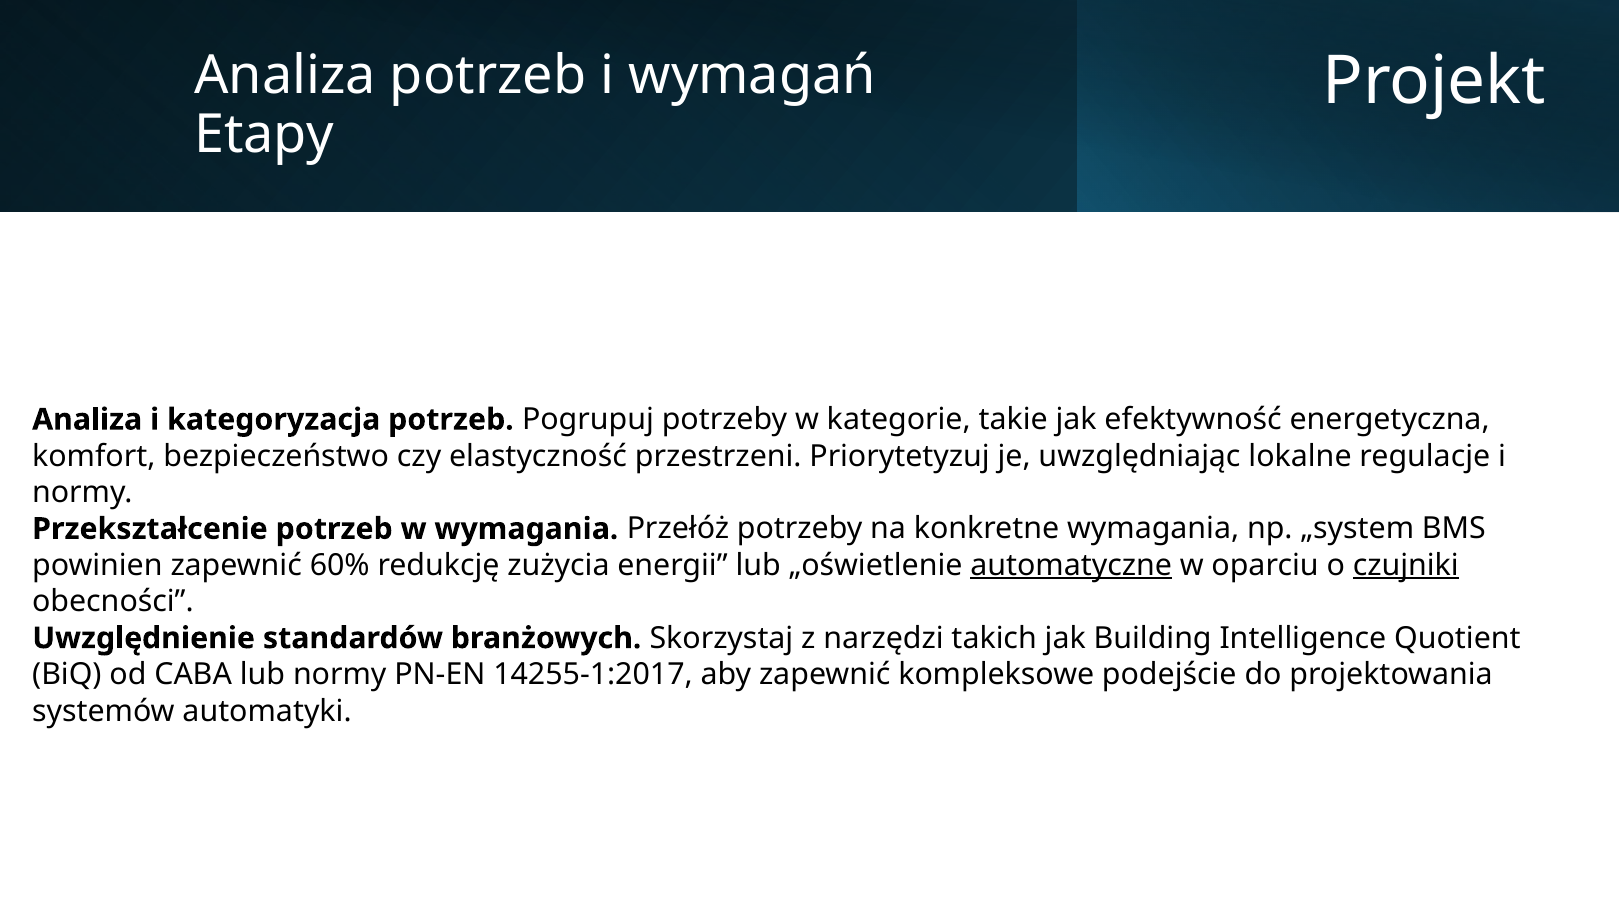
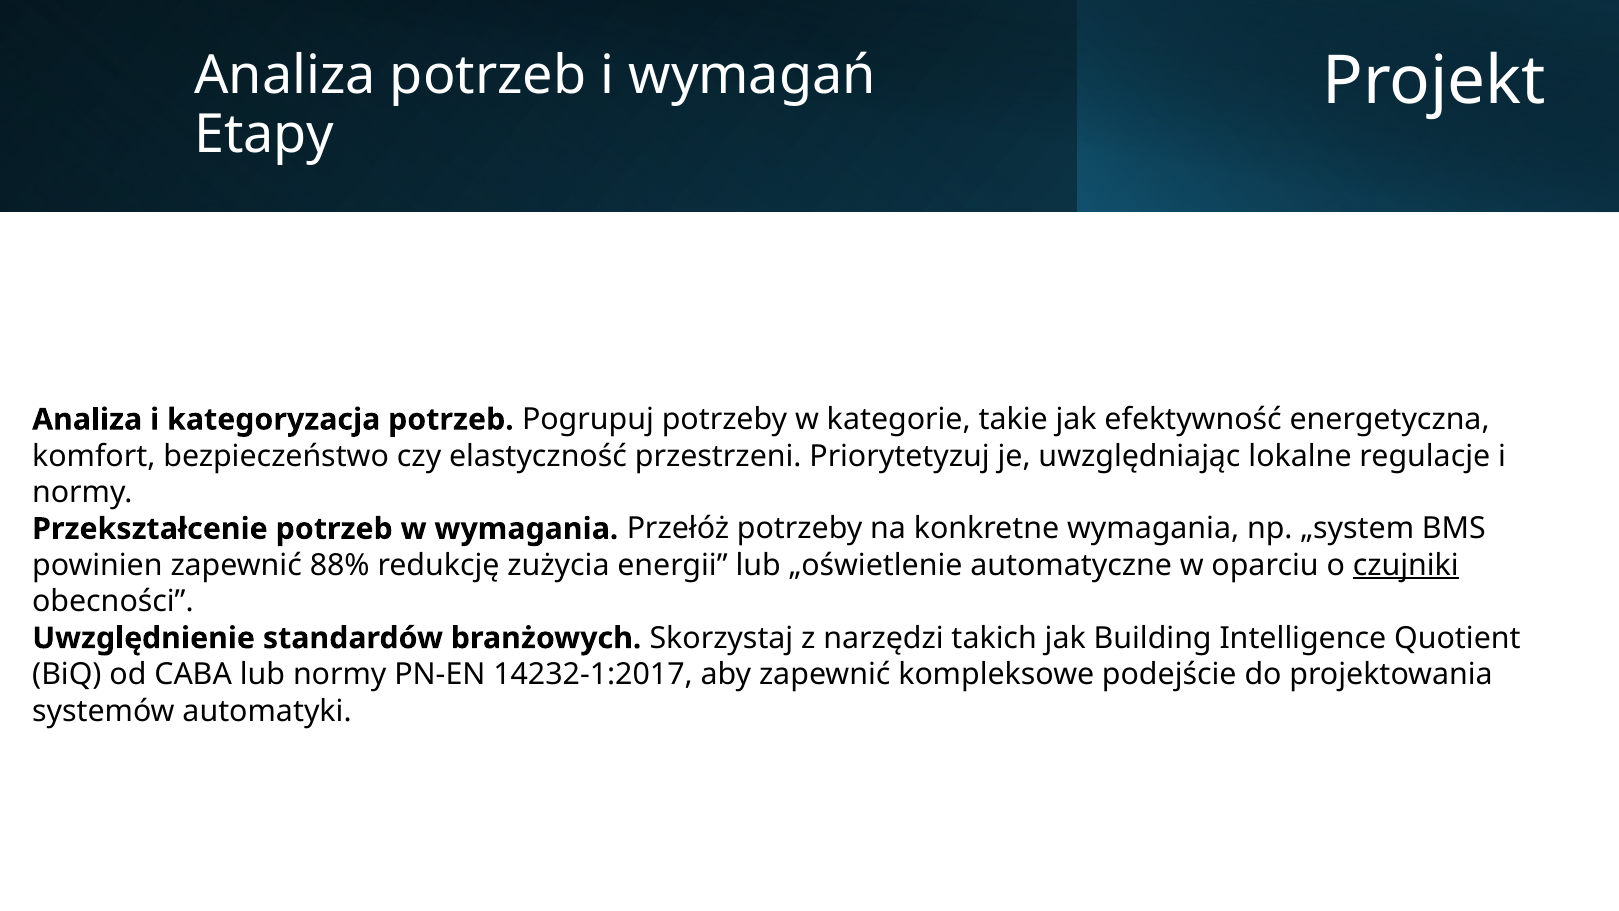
60%: 60% -> 88% (340, 565)
automatyczne underline: present -> none (1071, 565)
14255-1:2017: 14255-1:2017 -> 14232-1:2017 (593, 674)
